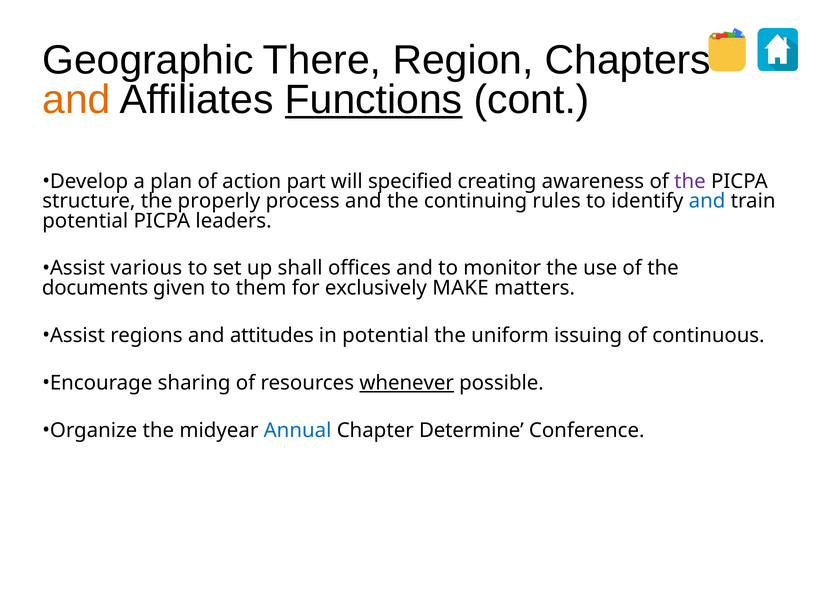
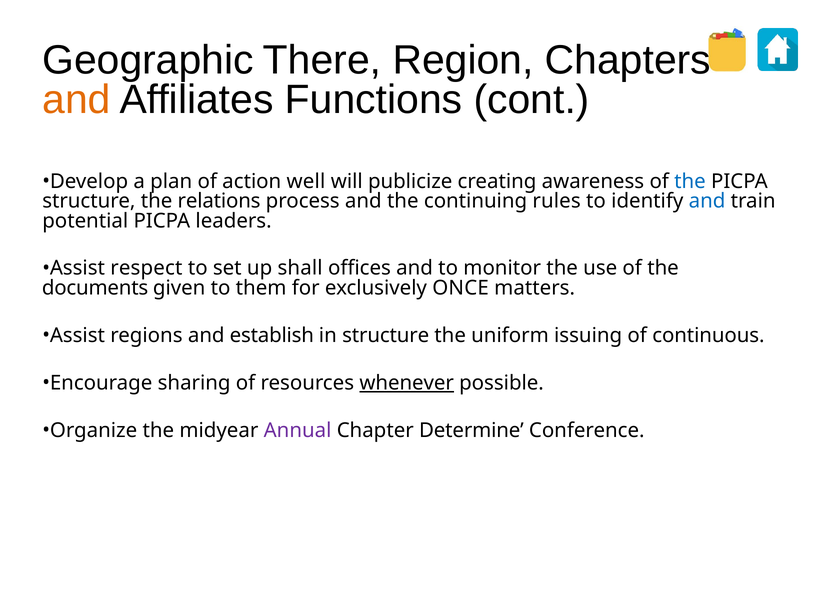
Functions underline: present -> none (374, 100)
part: part -> well (306, 182)
specified: specified -> publicize (410, 182)
the colour: purple -> blue (690, 182)
properly: properly -> relations (219, 201)
various: various -> respect (146, 268)
MAKE: MAKE -> ONCE (461, 288)
attitudes: attitudes -> establish (272, 336)
in potential: potential -> structure (386, 336)
Annual colour: blue -> purple (298, 431)
